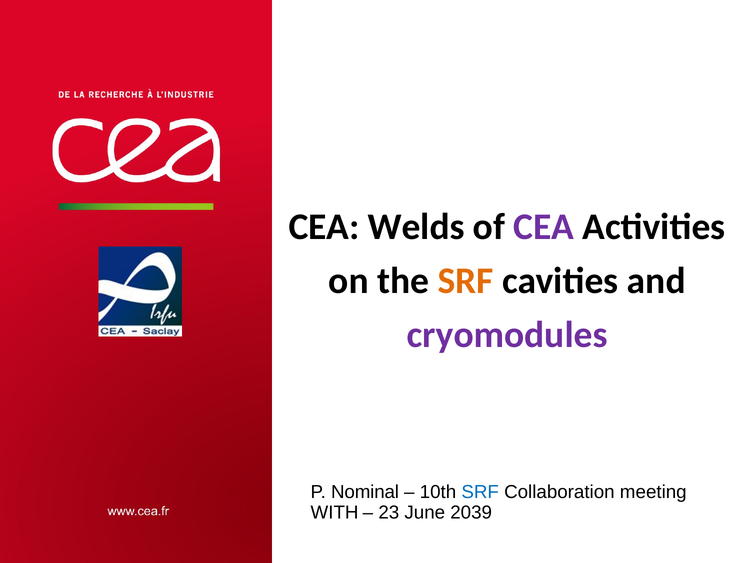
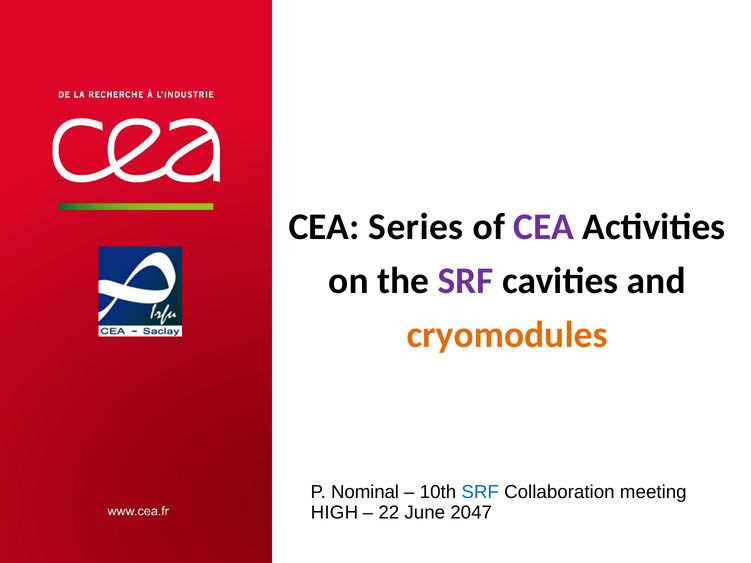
Welds: Welds -> Series (416, 227)
SRF colour: orange -> purple (466, 281)
cryomodules colour: purple -> orange (507, 335)
WITH: WITH -> HIGH (334, 513)
23: 23 -> 22 (389, 513)
2039: 2039 -> 2047 (471, 513)
